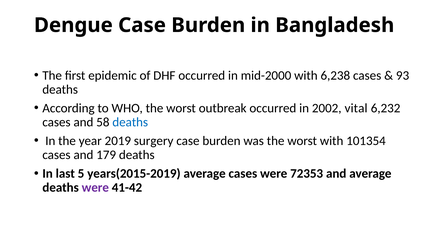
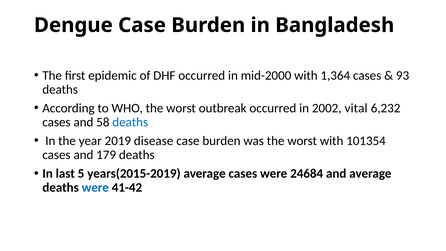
6,238: 6,238 -> 1,364 (335, 75)
surgery: surgery -> disease (154, 141)
72353: 72353 -> 24684 (307, 173)
were colour: purple -> blue (95, 188)
